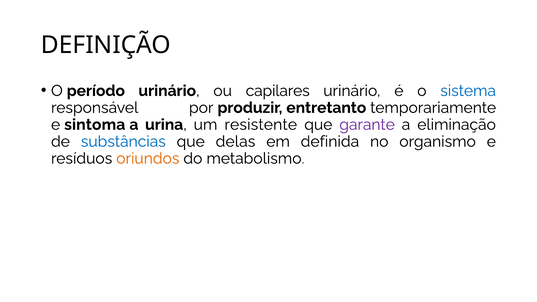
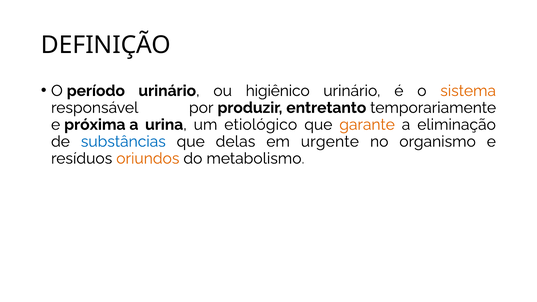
capilares: capilares -> higiênico (278, 91)
sistema colour: blue -> orange (468, 91)
sintoma: sintoma -> próxima (95, 125)
resistente: resistente -> etiológico (261, 125)
garante colour: purple -> orange (367, 125)
definida: definida -> urgente (330, 142)
